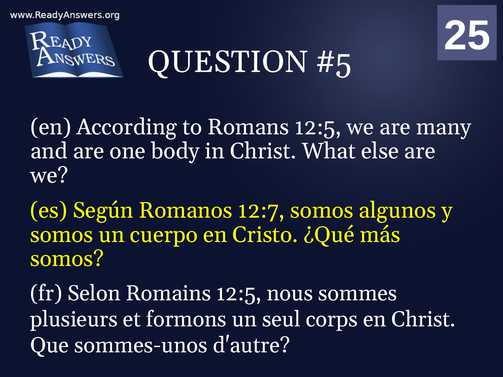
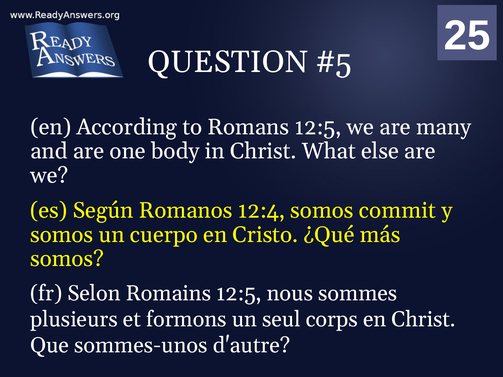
12:7: 12:7 -> 12:4 (262, 211)
algunos: algunos -> commit (397, 211)
